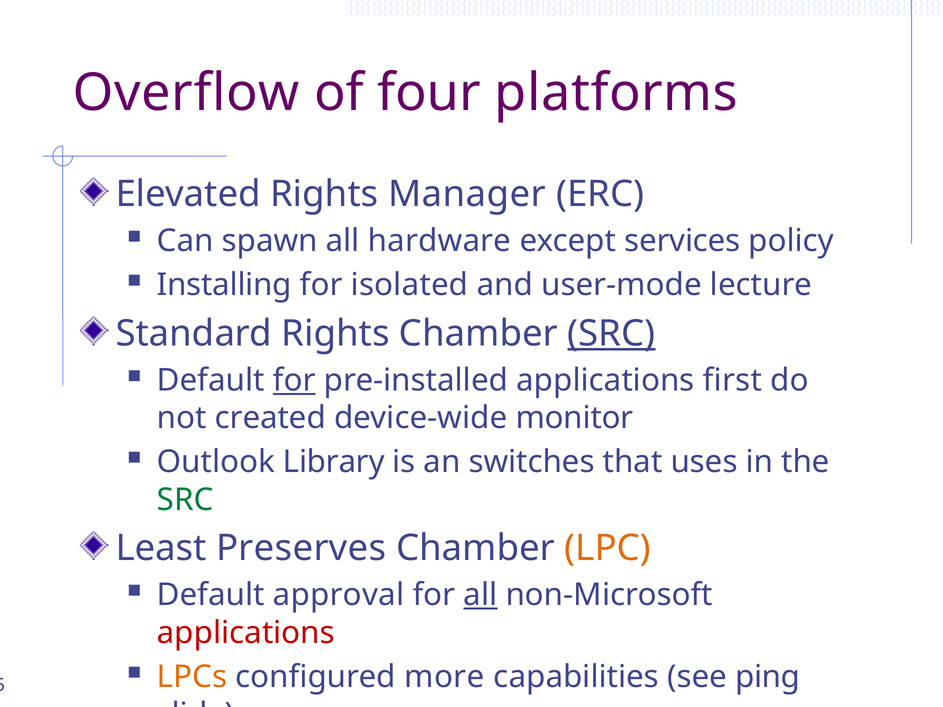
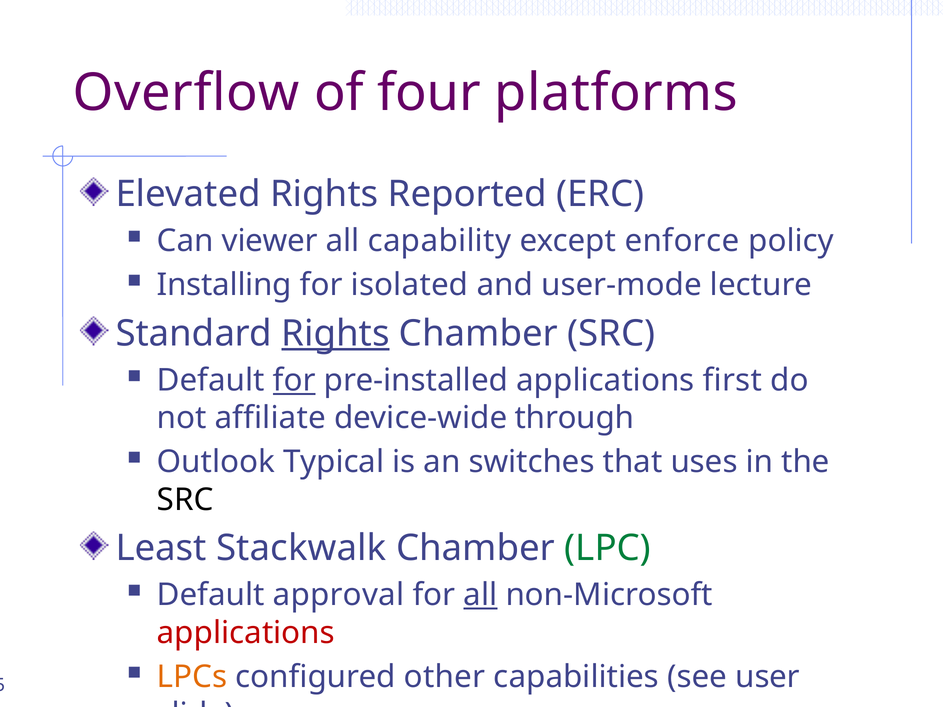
Manager: Manager -> Reported (467, 194)
spawn: spawn -> viewer (270, 241)
hardware: hardware -> capability (439, 241)
services: services -> enforce (682, 241)
Rights underline: none -> present (336, 334)
SRC underline: present -> none (611, 334)
created: created -> affiliate (270, 418)
monitor: monitor -> through (574, 418)
Library: Library -> Typical (334, 462)
SRC colour: green -> black (185, 500)
Preserves: Preserves -> Stackwalk (301, 548)
LPC colour: orange -> green (608, 548)
more: more -> other (445, 677)
ping: ping -> user (768, 677)
